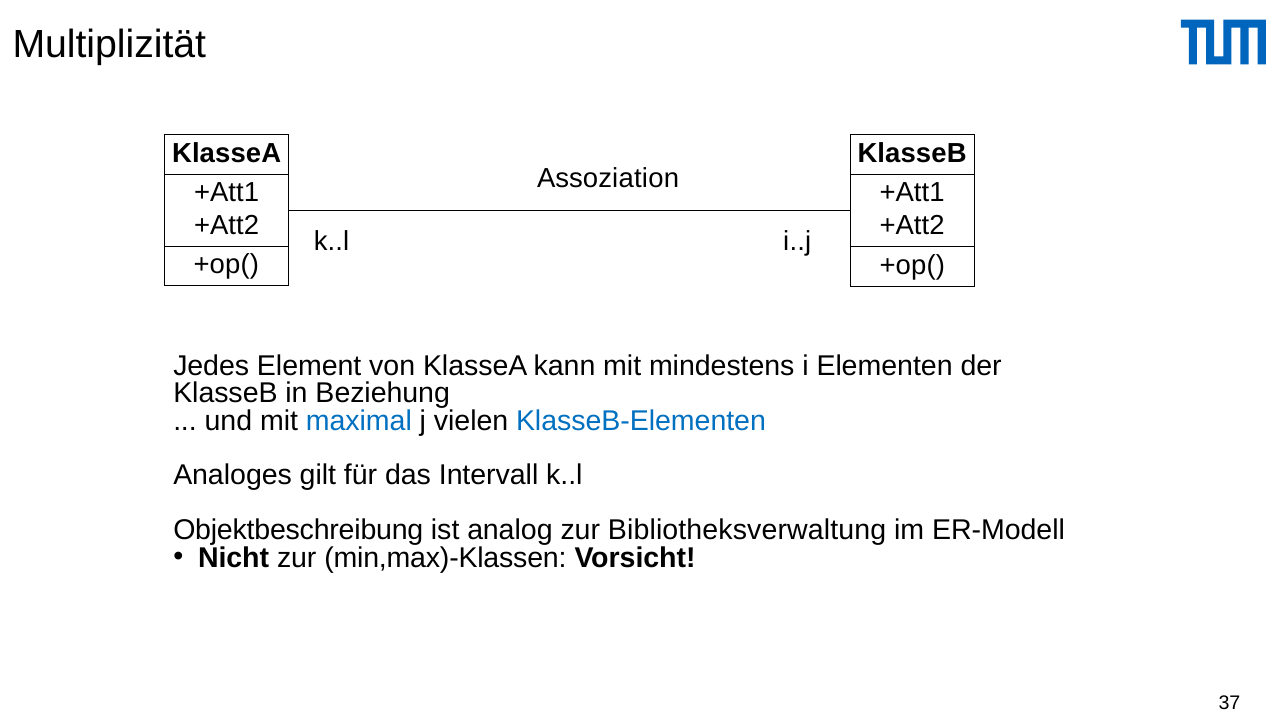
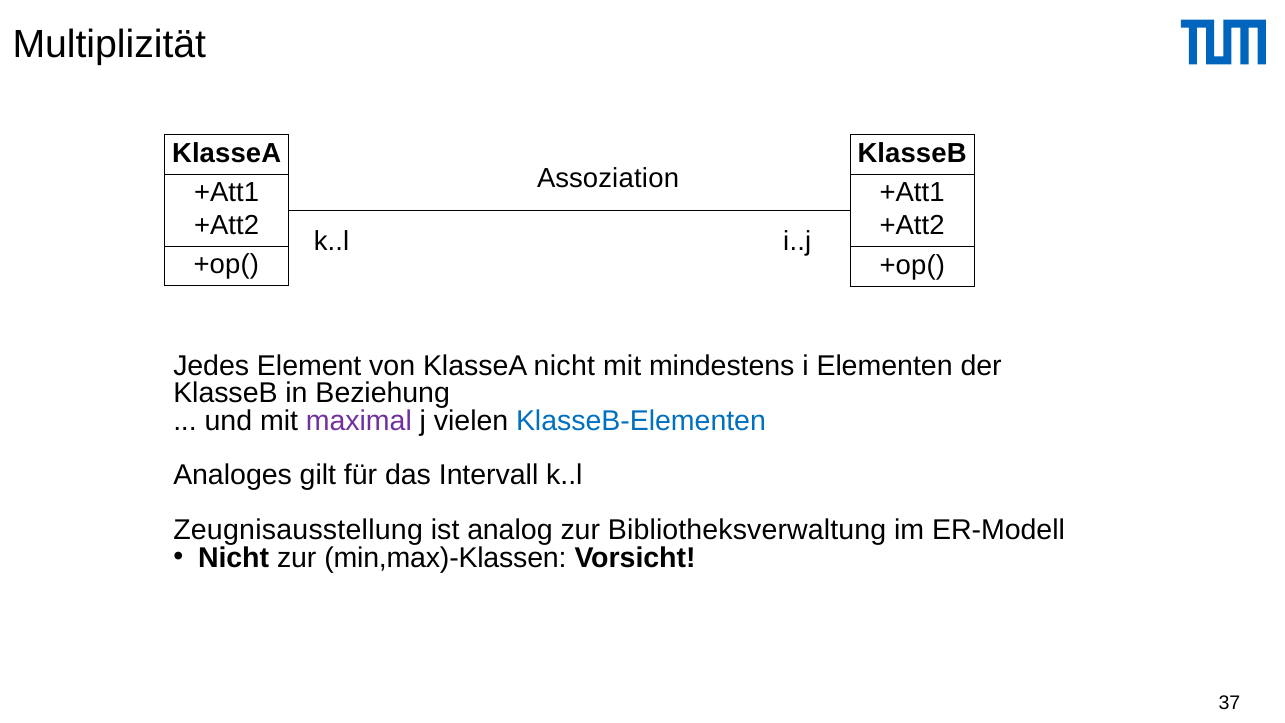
KlasseA kann: kann -> nicht (564, 366)
maximal colour: blue -> purple (359, 421)
Objektbeschreibung: Objektbeschreibung -> Zeugnisausstellung (298, 530)
